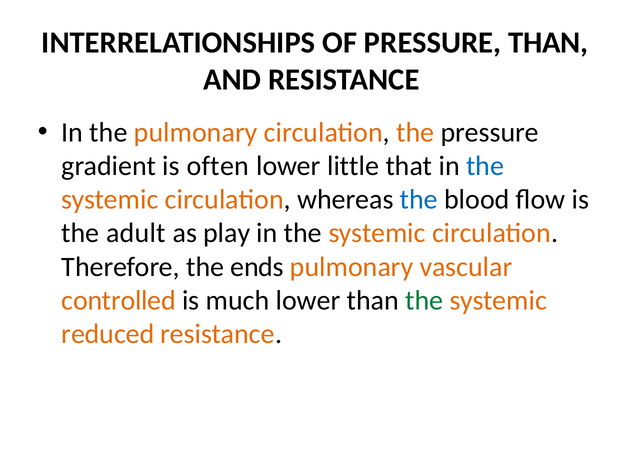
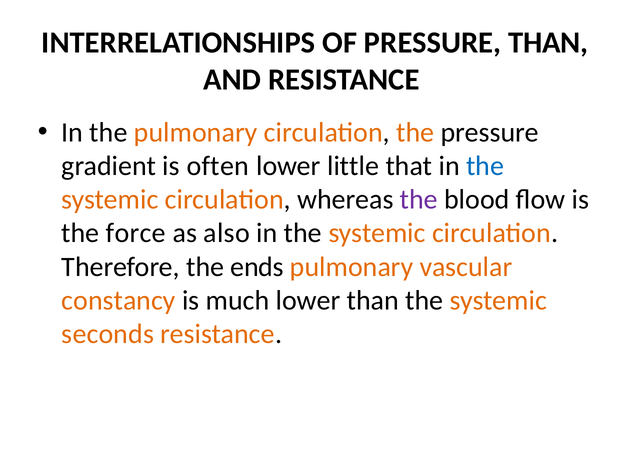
the colour: blue -> purple (419, 199)
adult: adult -> force (136, 233)
play: play -> also (227, 233)
controlled: controlled -> constancy (119, 300)
the colour: green -> black (424, 300)
reduced: reduced -> seconds (108, 334)
